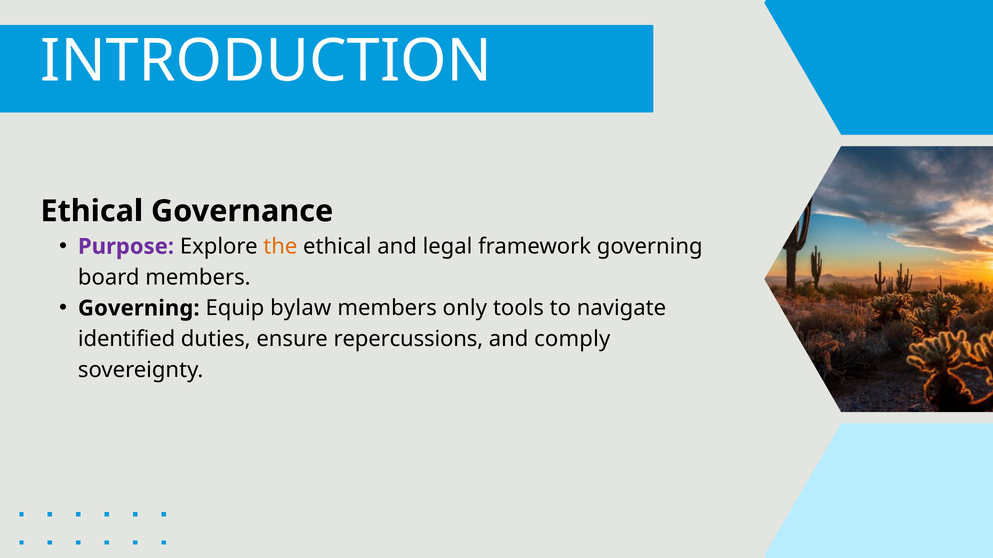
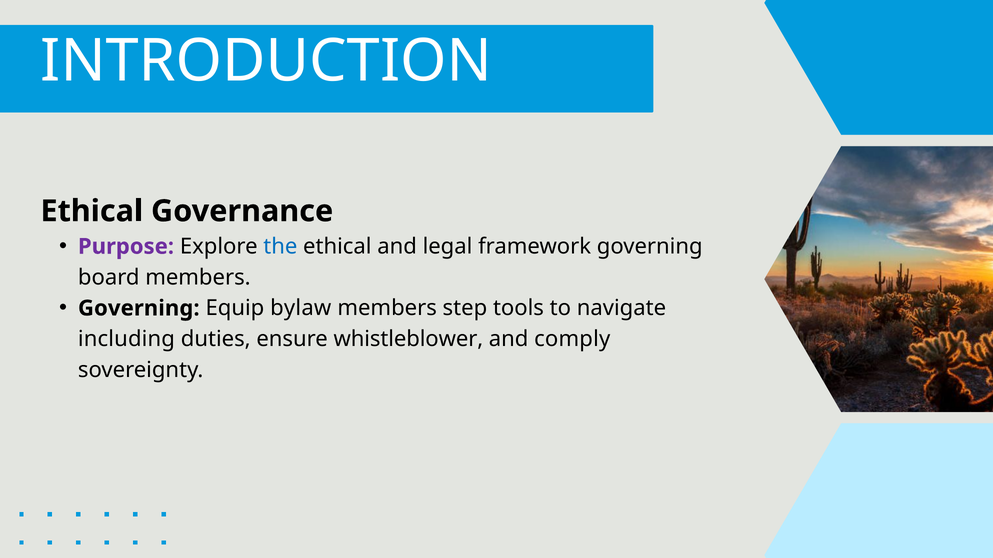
the colour: orange -> blue (280, 247)
only: only -> step (465, 309)
identified: identified -> including (126, 339)
repercussions: repercussions -> whistleblower (408, 339)
